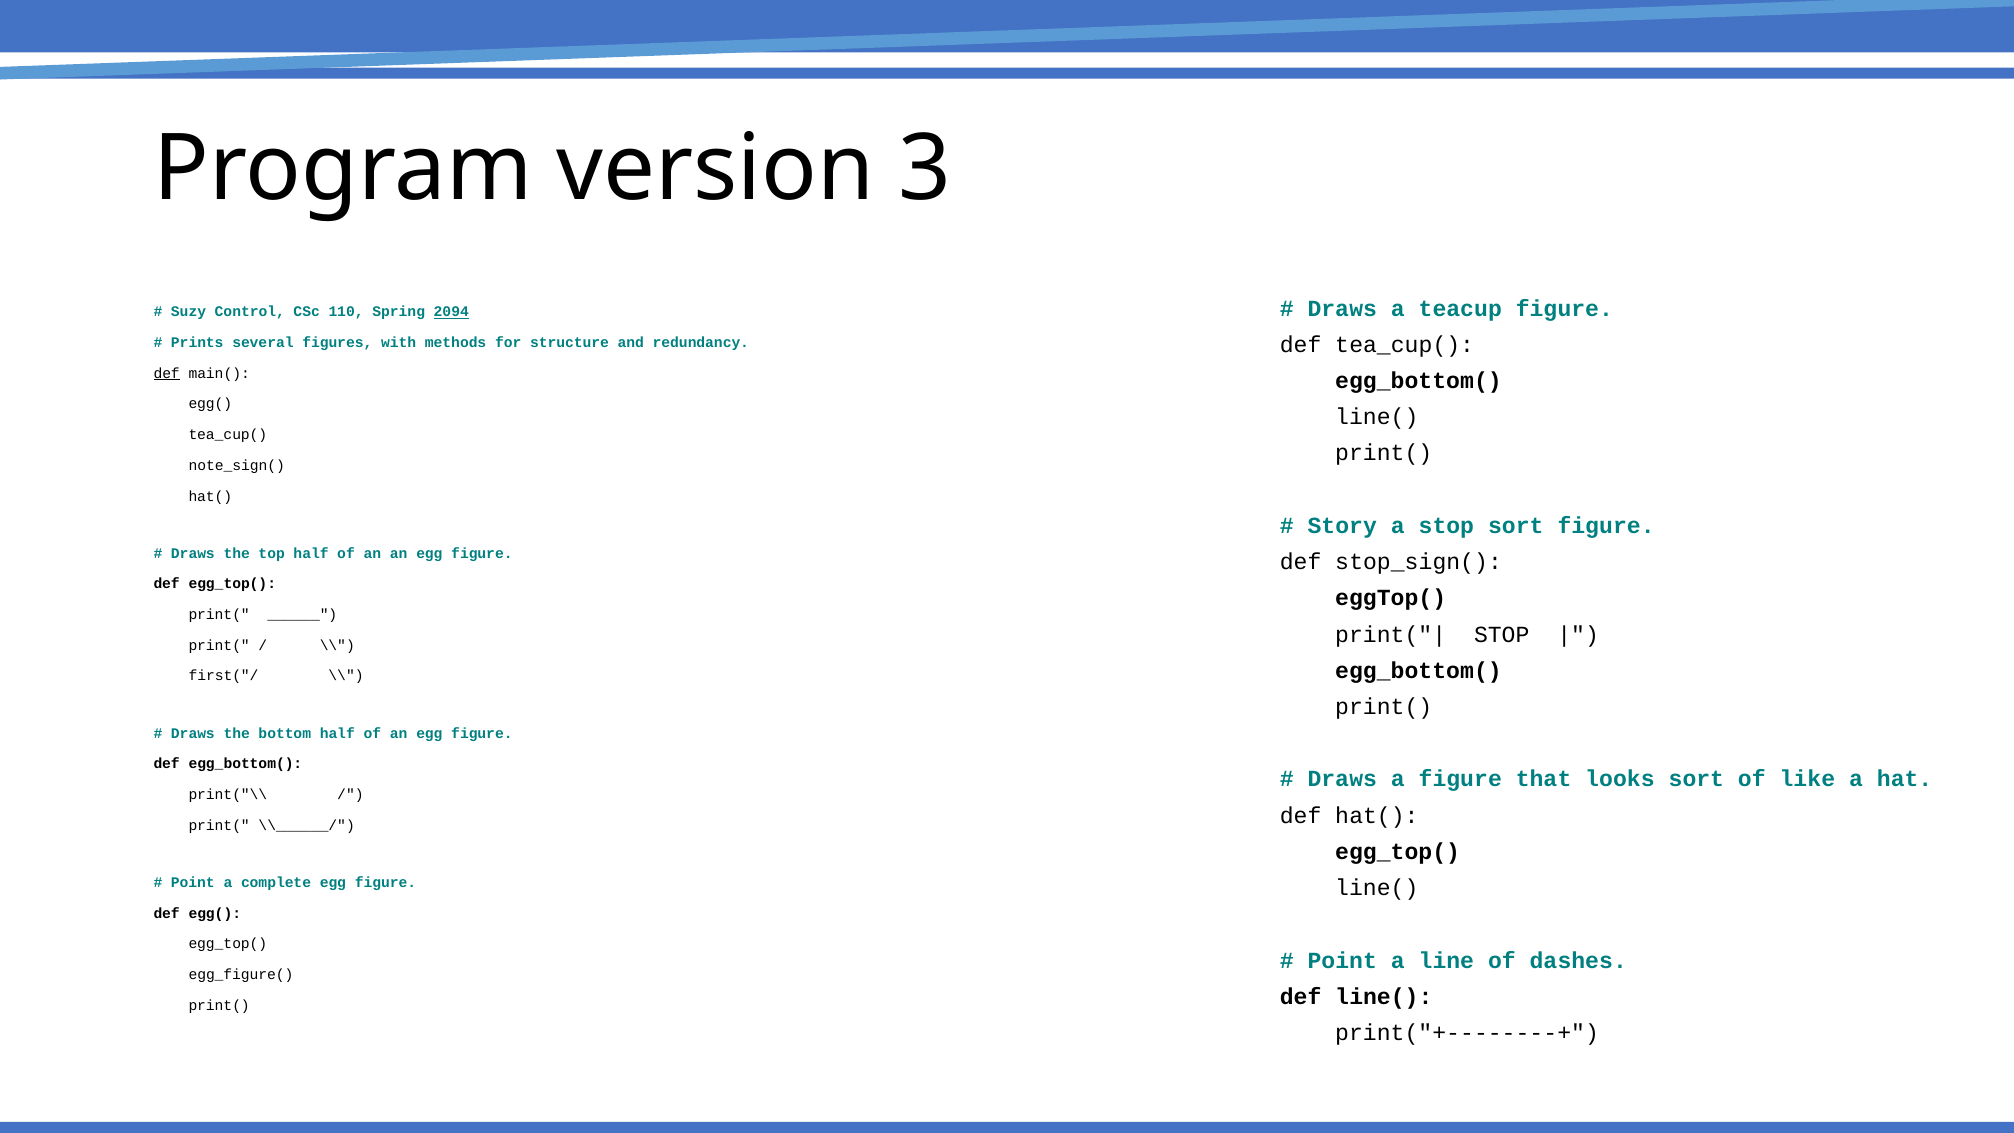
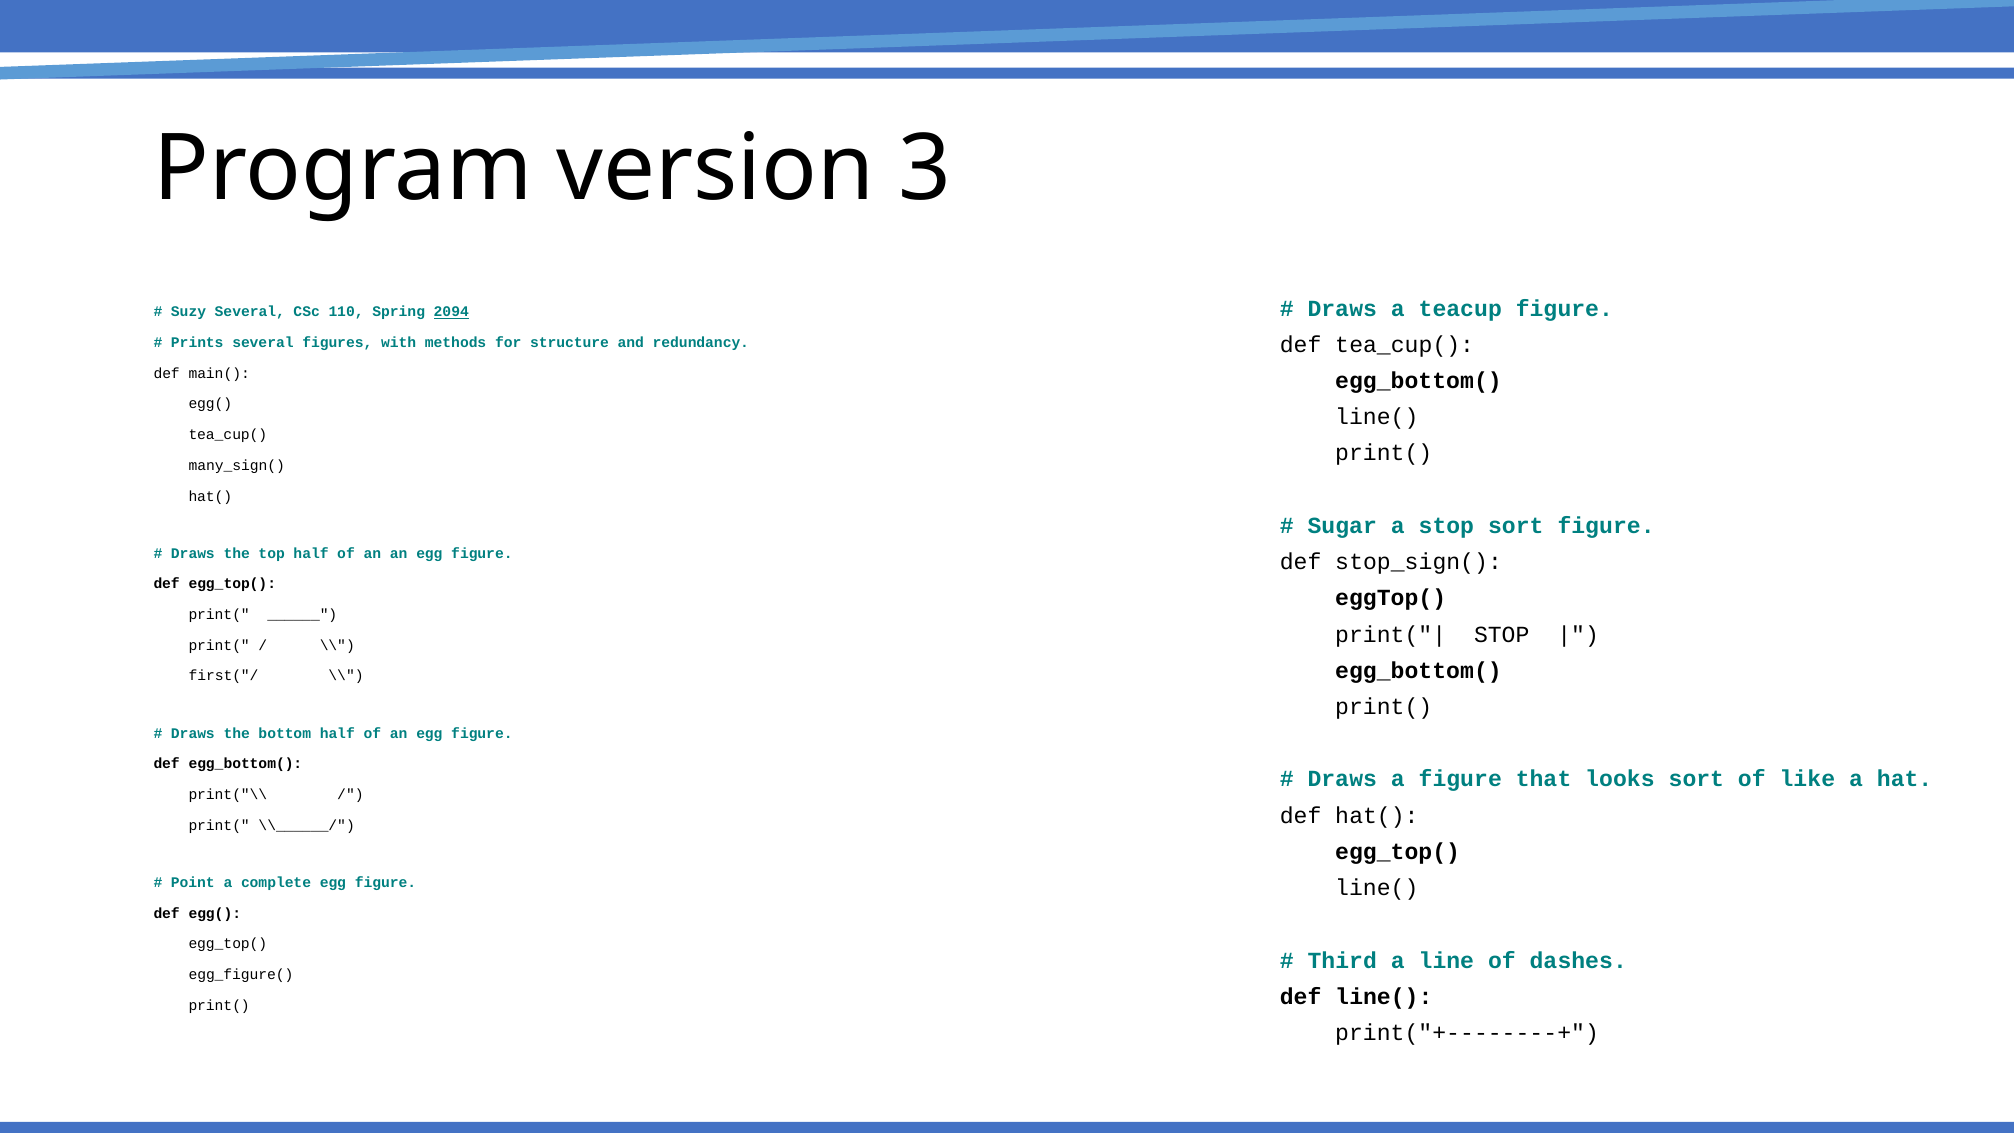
Suzy Control: Control -> Several (250, 312)
def underline: present -> none (167, 373)
note_sign(: note_sign( -> many_sign( (237, 465)
Story: Story -> Sugar (1342, 526)
Point: Point -> Third (1342, 960)
